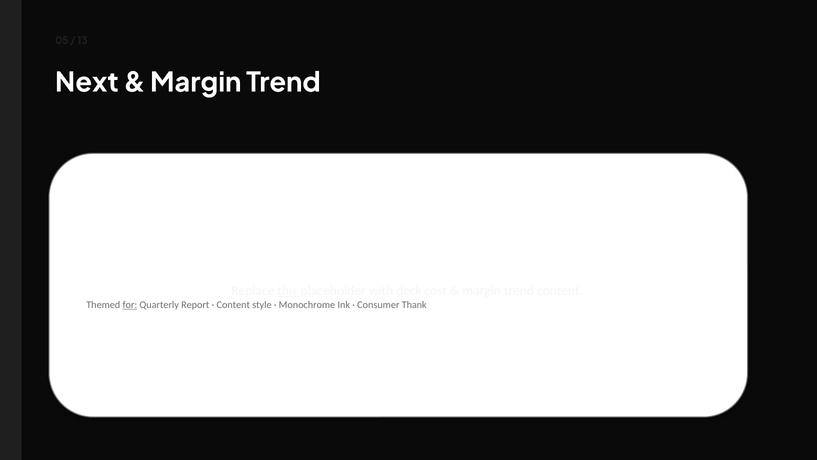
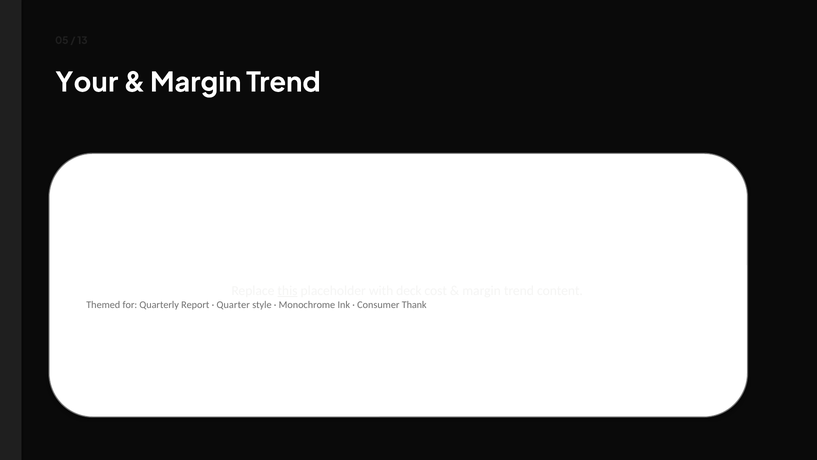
Next: Next -> Your (87, 83)
for underline: present -> none (130, 305)
Content: Content -> Quarter (233, 305)
